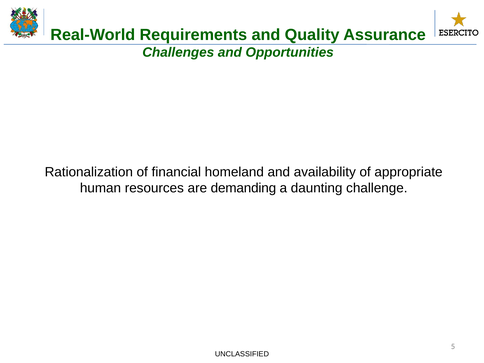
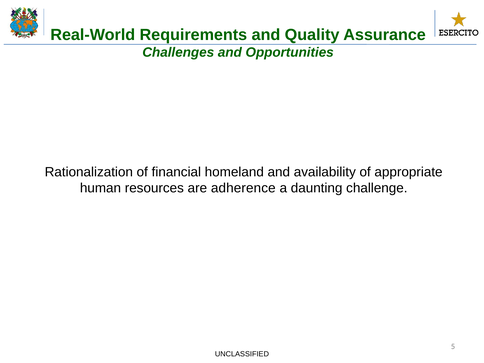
demanding: demanding -> adherence (243, 188)
